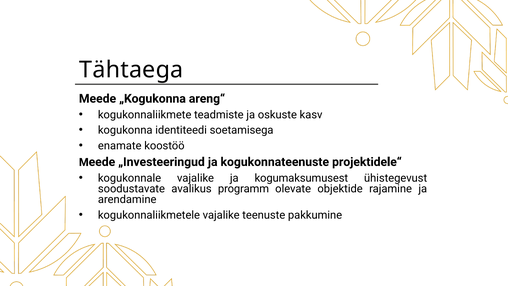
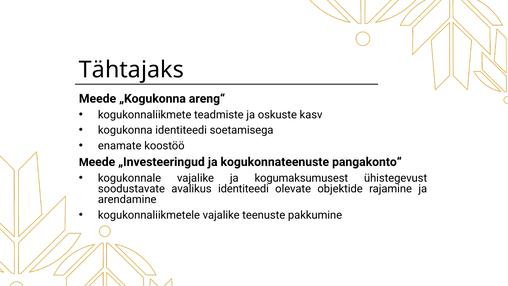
Tähtaega: Tähtaega -> Tähtajaks (131, 70)
projektidele“: projektidele“ -> pangakonto“ (367, 162)
avalikus programm: programm -> identiteedi (243, 189)
